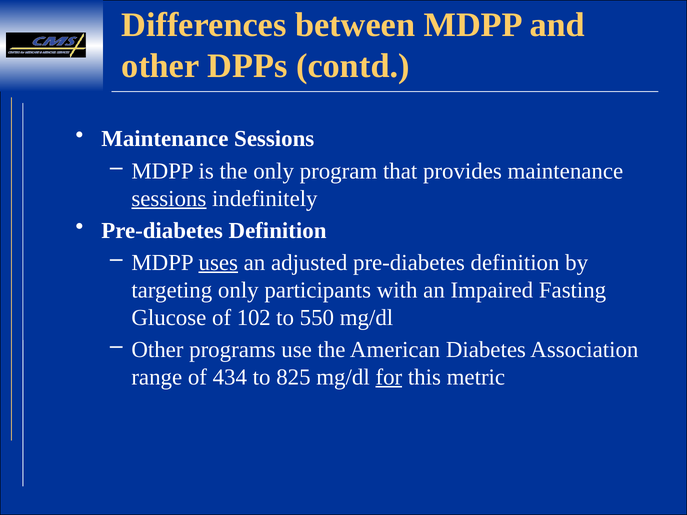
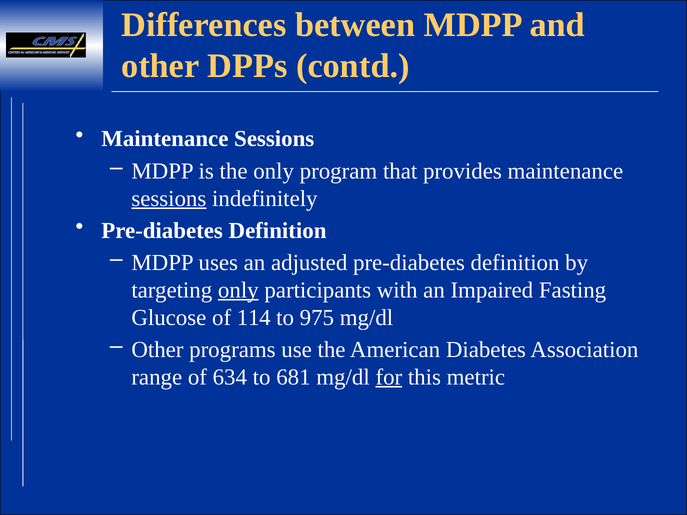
uses underline: present -> none (218, 263)
only underline: none -> present (238, 290)
102: 102 -> 114 (254, 318)
550: 550 -> 975 (317, 318)
434: 434 -> 634 (230, 377)
825: 825 -> 681 (293, 377)
